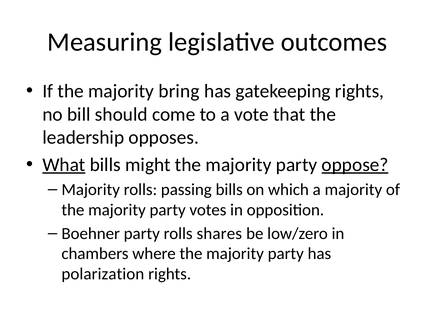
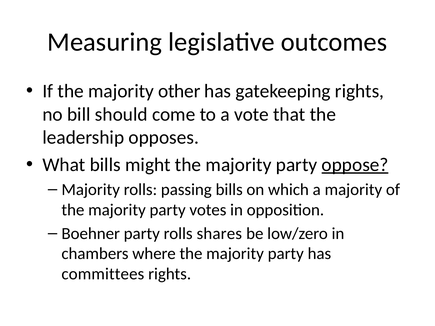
bring: bring -> other (179, 91)
What underline: present -> none (64, 165)
polarization: polarization -> committees (103, 274)
